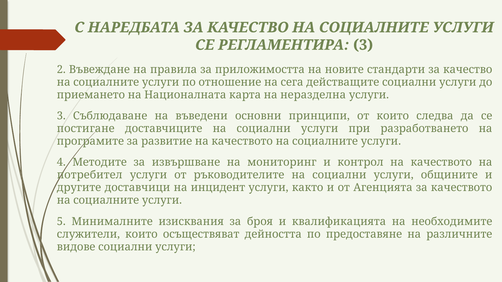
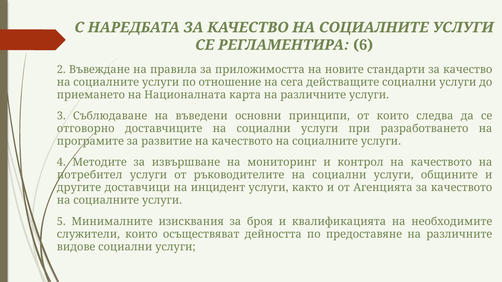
РЕГЛАМЕНТИРА 3: 3 -> 6 (363, 45)
карта на неразделна: неразделна -> различните (313, 95)
постигане: постигане -> отговорно (86, 129)
